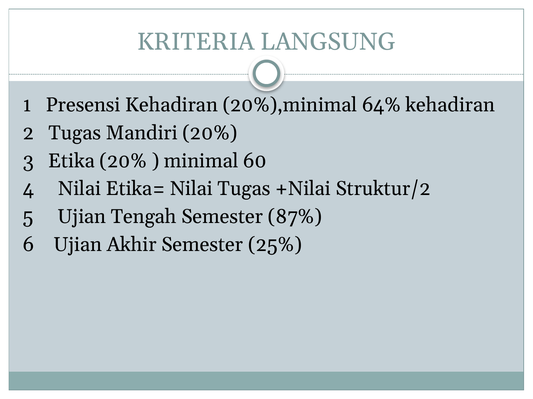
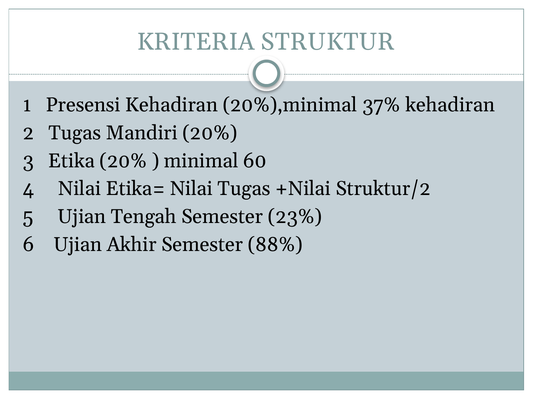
LANGSUNG: LANGSUNG -> STRUKTUR (328, 42)
64%: 64% -> 37% (381, 105)
87%: 87% -> 23% (295, 217)
25%: 25% -> 88% (275, 245)
